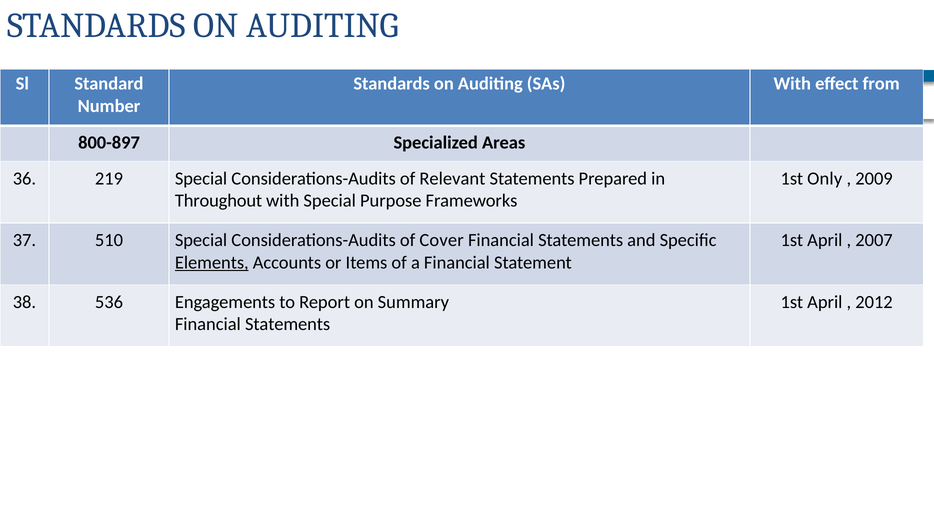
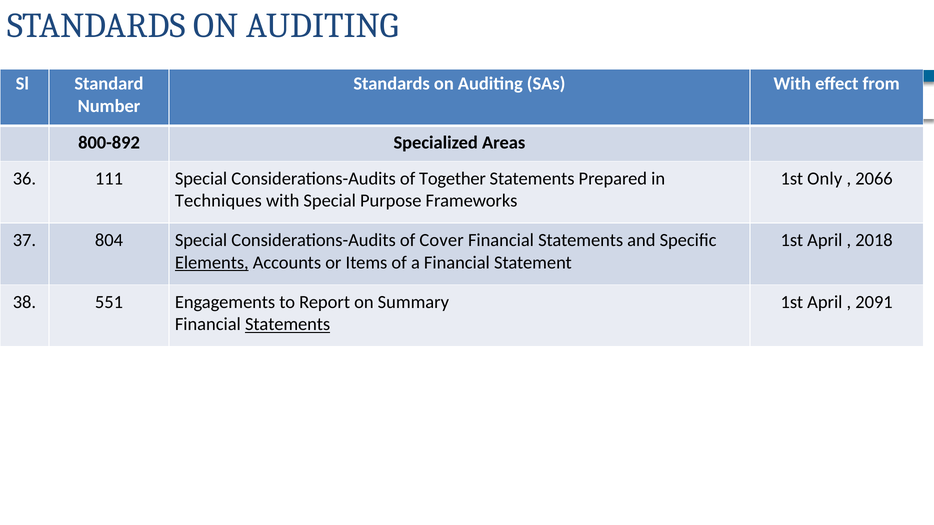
800-897: 800-897 -> 800-892 (109, 143)
219: 219 -> 111 (109, 179)
Relevant: Relevant -> Together (453, 179)
2009: 2009 -> 2066 (874, 179)
Throughout: Throughout -> Techniques (218, 201)
510: 510 -> 804 (109, 240)
2007: 2007 -> 2018 (874, 240)
536: 536 -> 551 (109, 302)
2012: 2012 -> 2091 (874, 302)
Statements underline: none -> present (288, 325)
